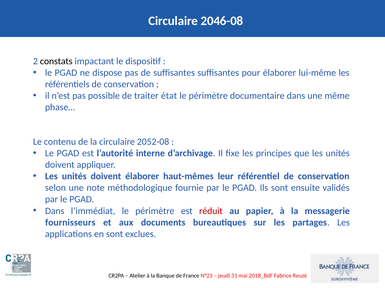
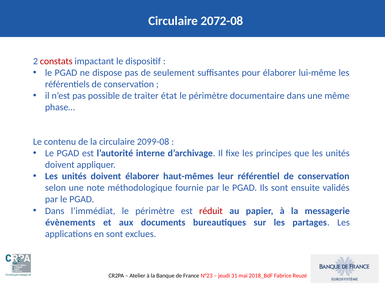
2046-08: 2046-08 -> 2072-08 (222, 21)
constats colour: black -> red (56, 61)
de suffisantes: suffisantes -> seulement (174, 73)
2052-08: 2052-08 -> 2099-08 (153, 142)
fournisseurs: fournisseurs -> évènements (70, 223)
